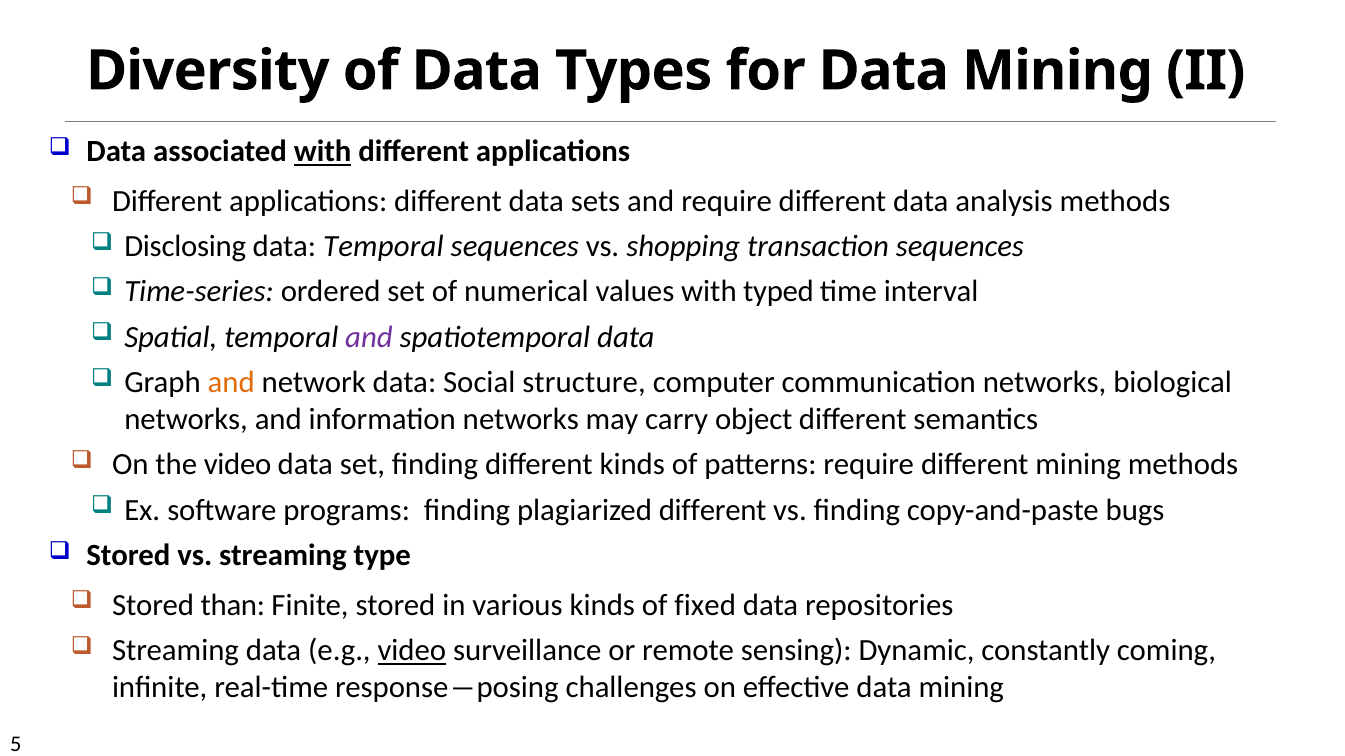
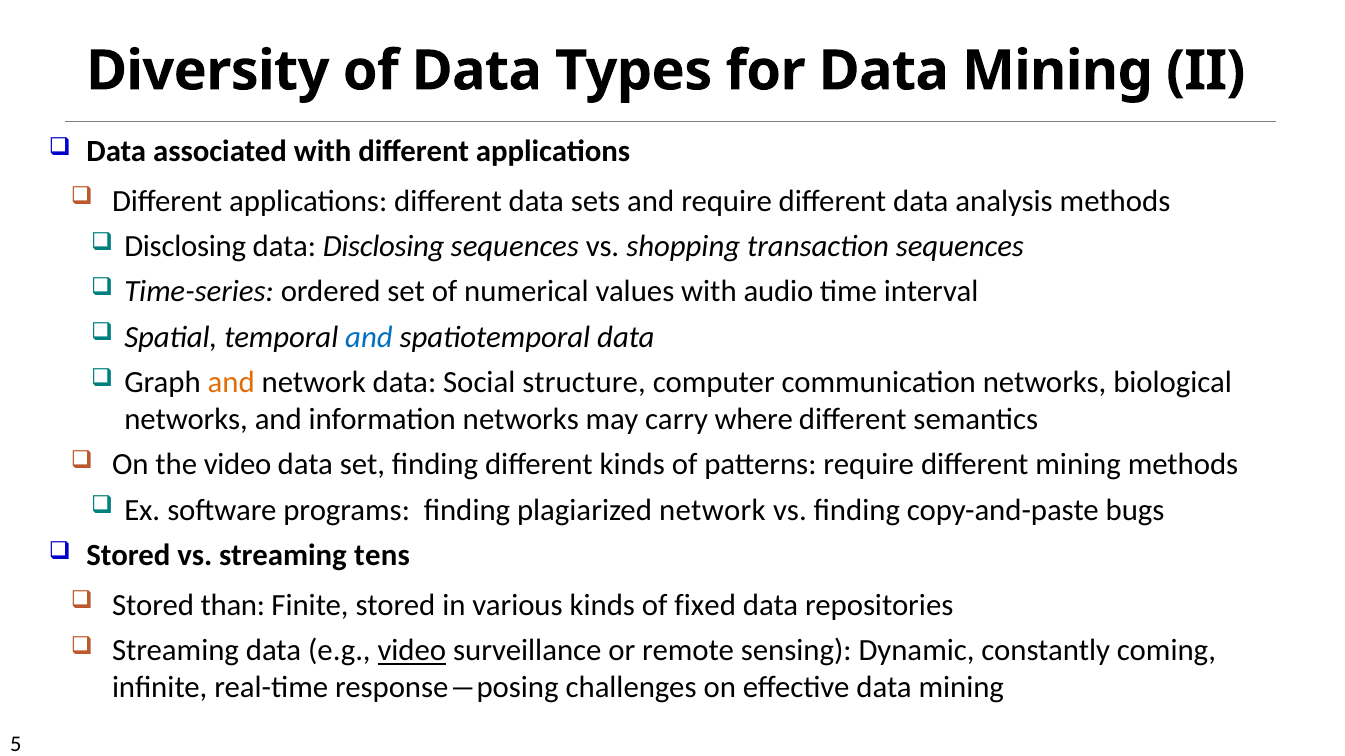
with underline: present -> none (323, 152)
data Temporal: Temporal -> Disclosing (384, 247)
typed: typed -> audio (778, 292)
and colour: purple -> blue (369, 337)
object: object -> where (754, 420)
plagiarized different: different -> network (712, 510)
type: type -> tens (382, 556)
